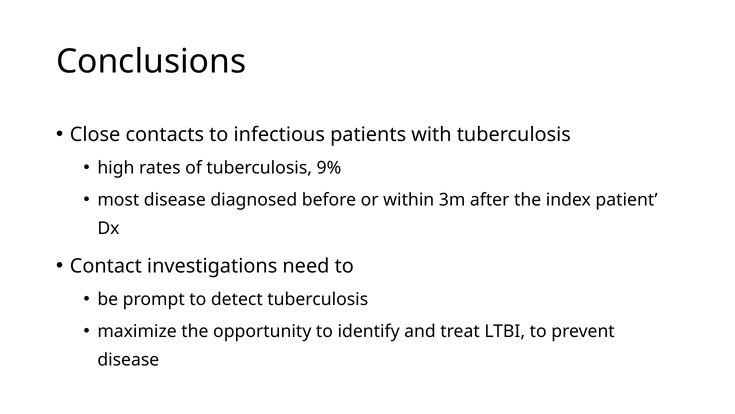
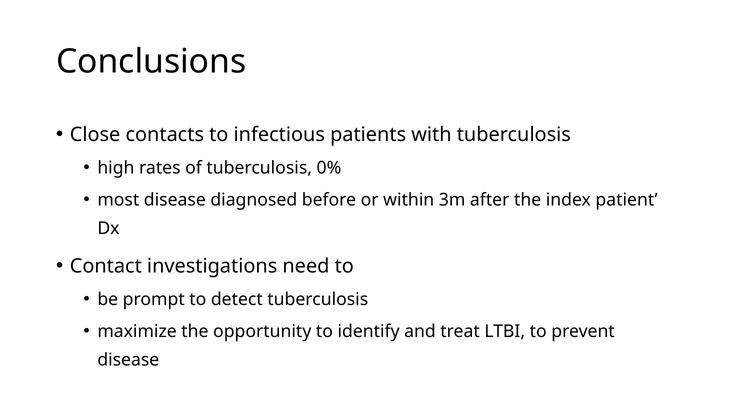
9%: 9% -> 0% (329, 168)
